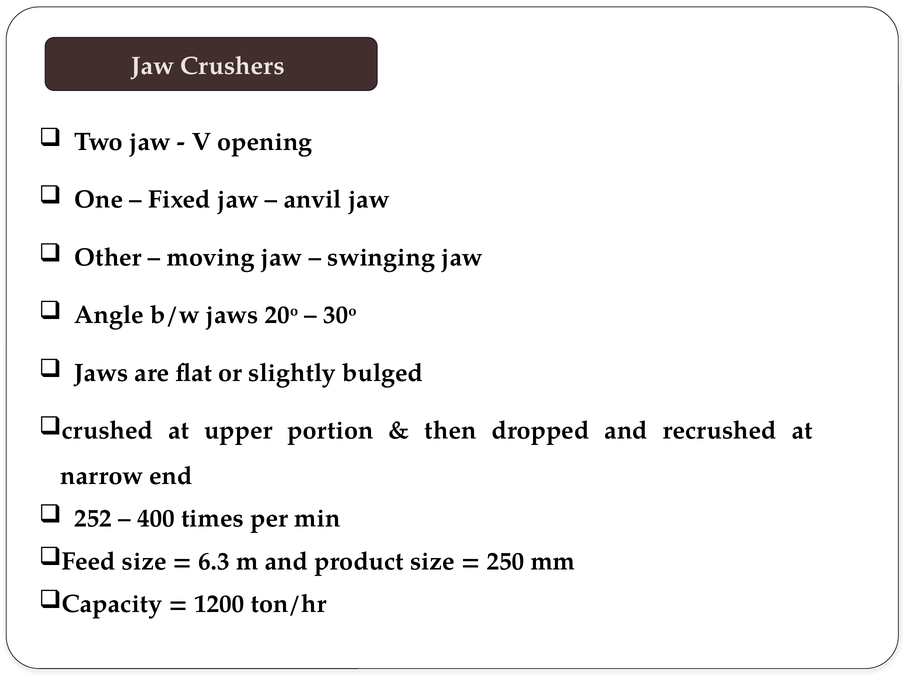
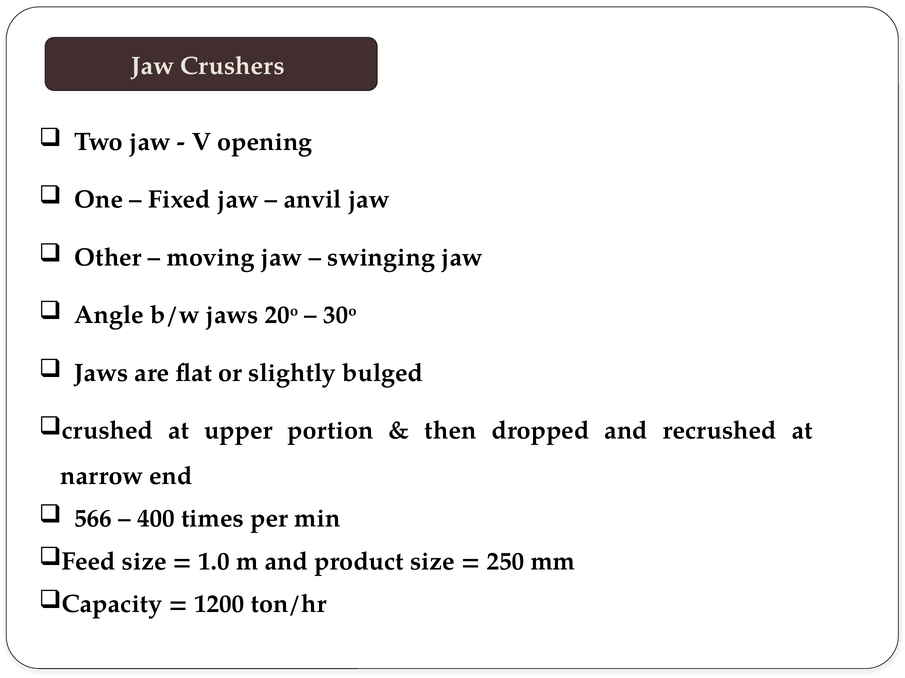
252: 252 -> 566 (93, 519)
6.3: 6.3 -> 1.0 (214, 562)
